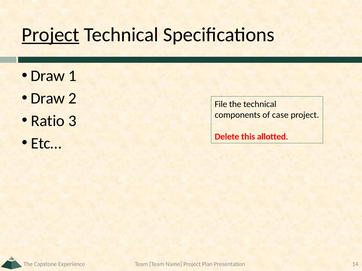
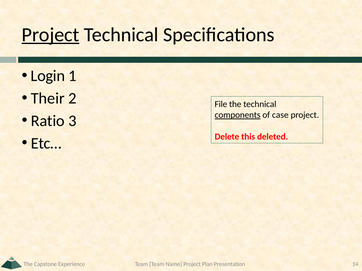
Draw: Draw -> Login (48, 76)
Draw: Draw -> Their (48, 98)
components underline: none -> present (238, 115)
allotted: allotted -> deleted (273, 137)
